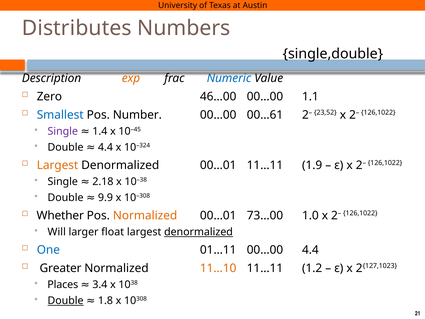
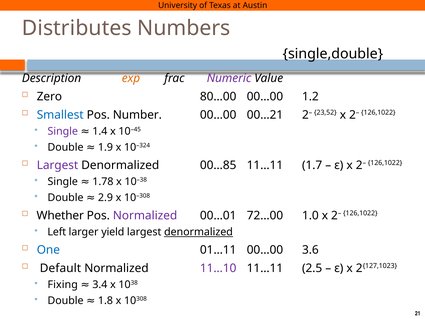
Numeric colour: blue -> purple (229, 78)
46…00: 46…00 -> 80…00 (218, 96)
1.1: 1.1 -> 1.2 (310, 96)
00…61: 00…61 -> 00…21 (265, 115)
Double 4.4: 4.4 -> 1.9 (105, 147)
Largest colour: orange -> purple (57, 165)
Denormalized 00…01: 00…01 -> 00…85 (218, 165)
1.9: 1.9 -> 1.7 (312, 165)
2.18: 2.18 -> 1.78 (103, 182)
9.9: 9.9 -> 2.9 (105, 198)
Normalized colour: orange -> purple (145, 215)
73…00: 73…00 -> 72…00 (265, 215)
Will: Will -> Left (57, 232)
float: float -> yield (113, 232)
00…00 4.4: 4.4 -> 3.6 (310, 250)
Greater: Greater -> Default (60, 268)
11…10 colour: orange -> purple (218, 268)
1.2: 1.2 -> 2.5 (312, 268)
Places: Places -> Fixing (63, 285)
Double underline: present -> none (66, 301)
